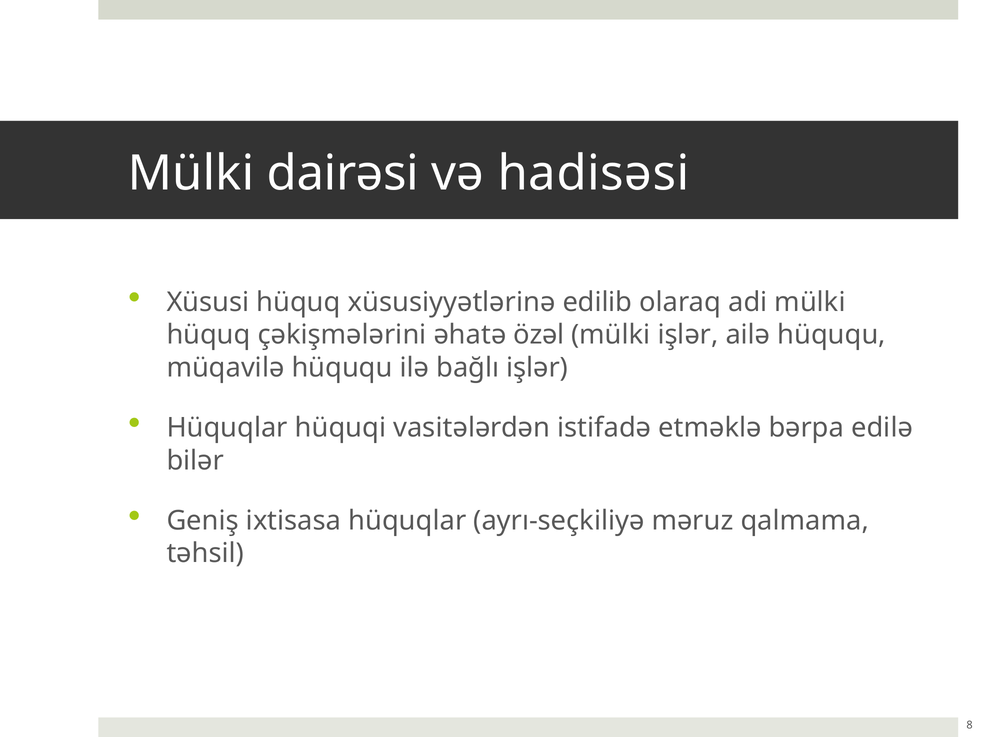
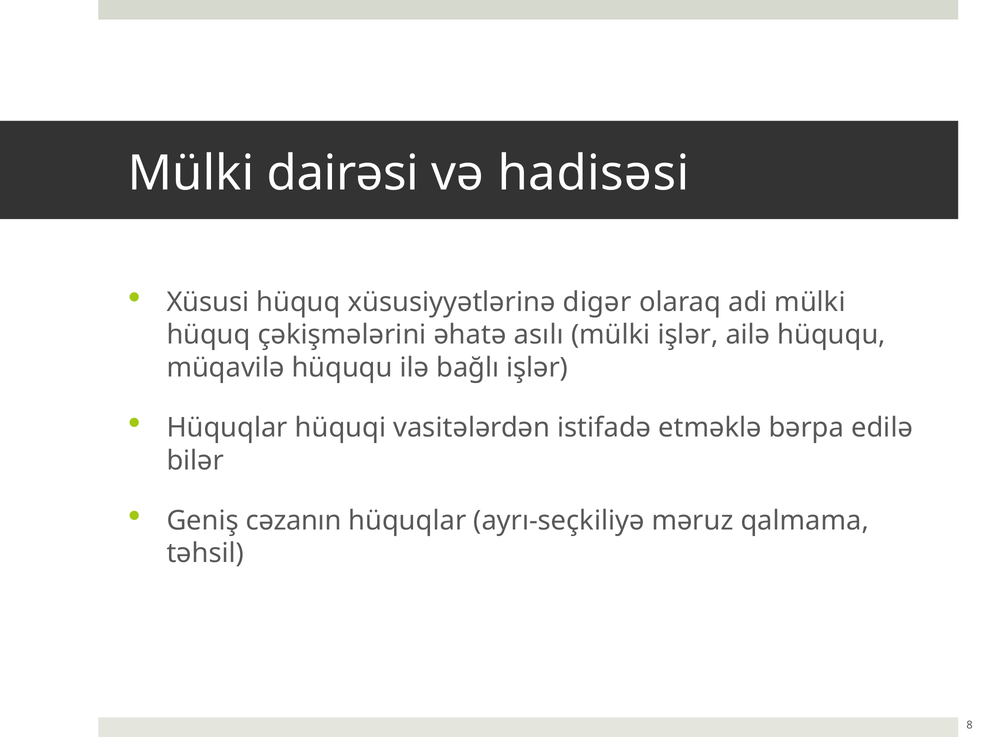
edilib: edilib -> digər (597, 302)
özəl: özəl -> asılı (539, 335)
ixtisasa: ixtisasa -> cəzanın (294, 521)
